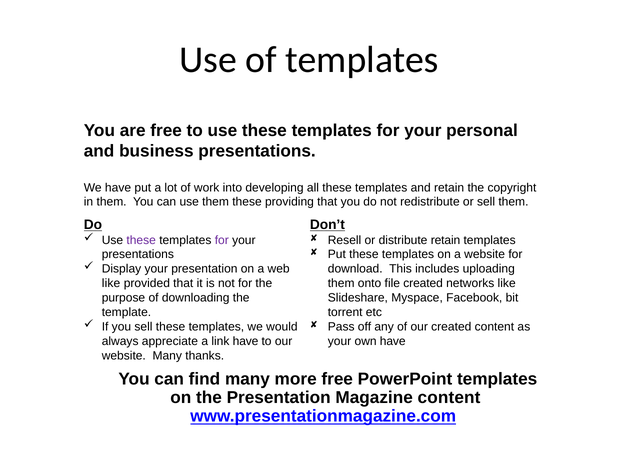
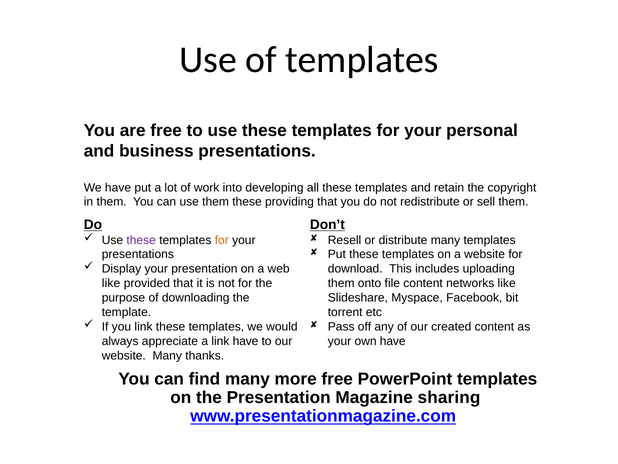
for colour: purple -> orange (222, 240)
distribute retain: retain -> many (445, 240)
file created: created -> content (423, 283)
you sell: sell -> link (143, 326)
Magazine content: content -> sharing (449, 397)
